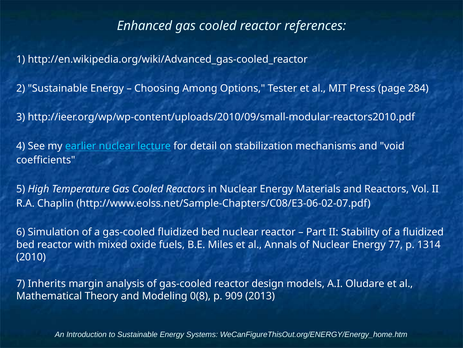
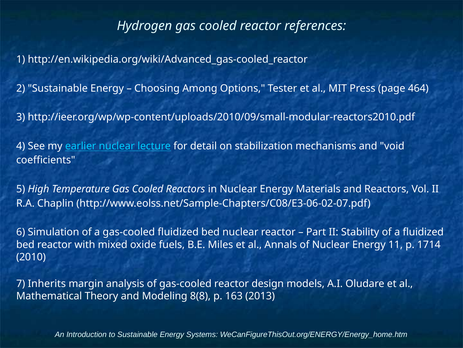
Enhanced: Enhanced -> Hydrogen (144, 26)
284: 284 -> 464 (418, 88)
77: 77 -> 11 (396, 244)
1314: 1314 -> 1714 (429, 244)
0(8: 0(8 -> 8(8 (200, 295)
909: 909 -> 163 (234, 295)
